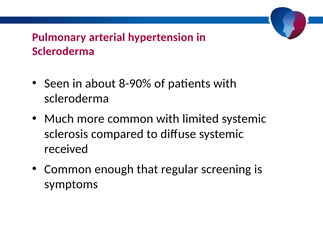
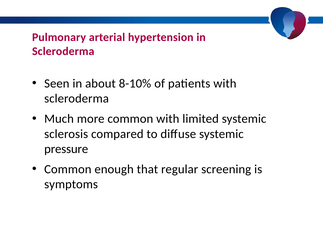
8-90%: 8-90% -> 8-10% (135, 84)
received: received -> pressure (66, 149)
